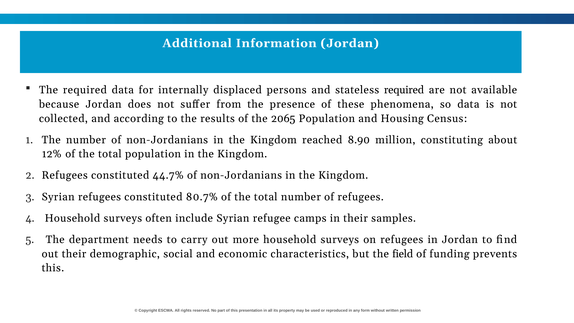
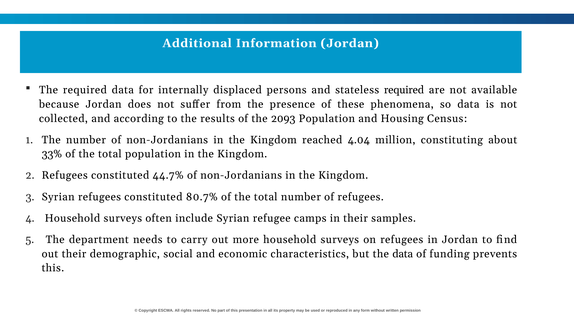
2065: 2065 -> 2093 (283, 118)
8.90: 8.90 -> 4.04 (359, 140)
12%: 12% -> 33% (52, 154)
the field: field -> data (403, 254)
